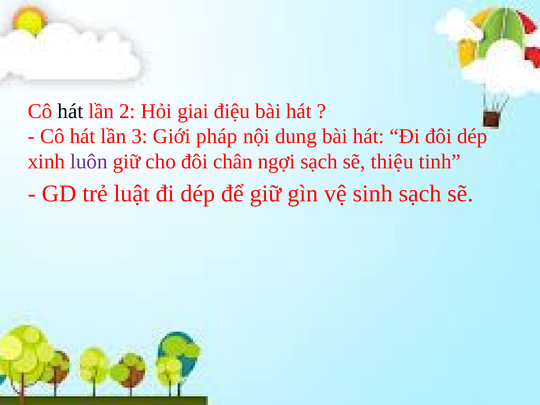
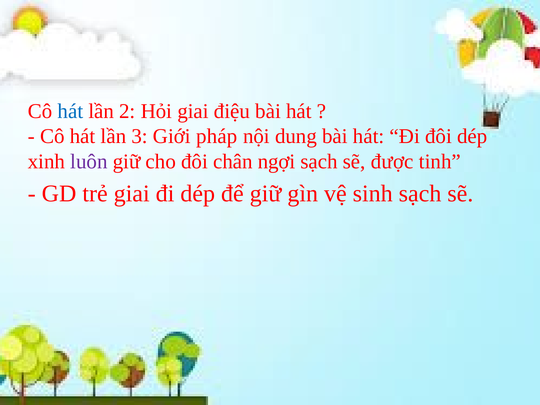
hát colour: black -> blue (70, 111)
thiệu: thiệu -> được (392, 162)
trẻ luật: luật -> giai (132, 194)
